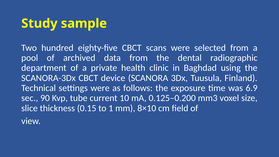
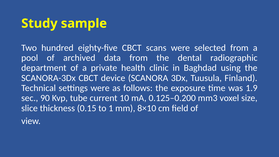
6.9: 6.9 -> 1.9 (252, 88)
